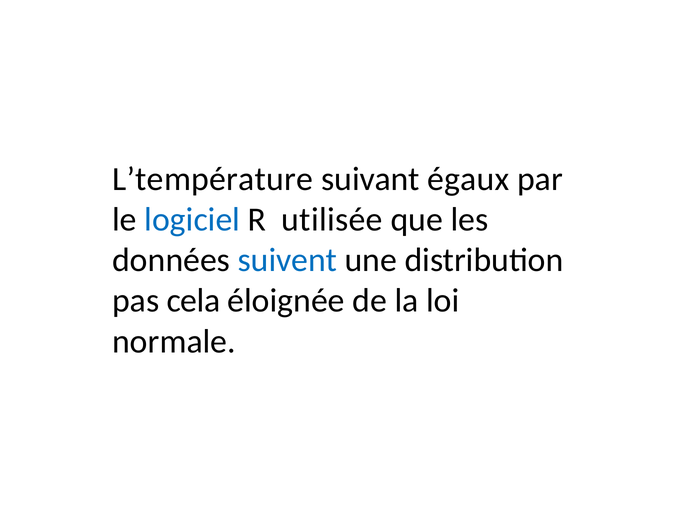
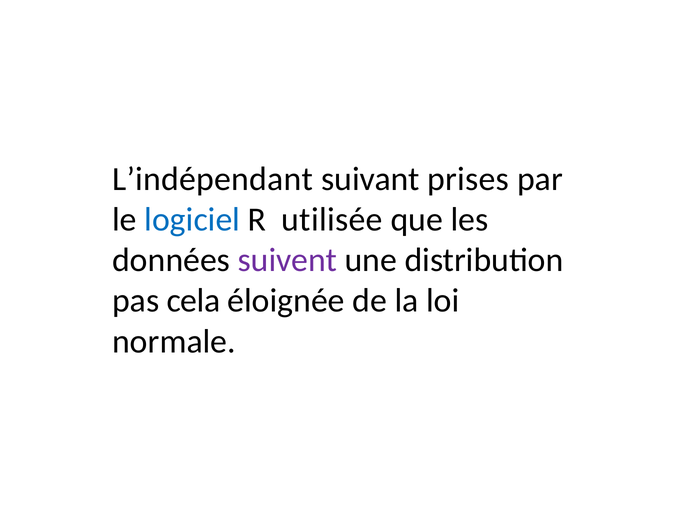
L’température: L’température -> L’indépendant (213, 179)
égaux: égaux -> prises (468, 179)
suivent colour: blue -> purple (287, 260)
